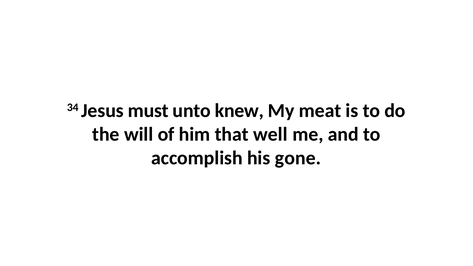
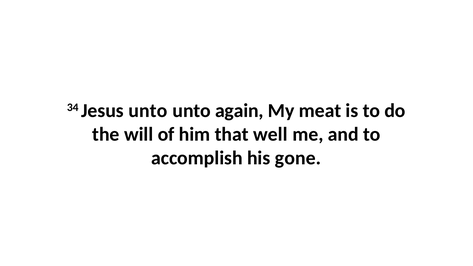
Jesus must: must -> unto (148, 111)
knew: knew -> again (239, 111)
